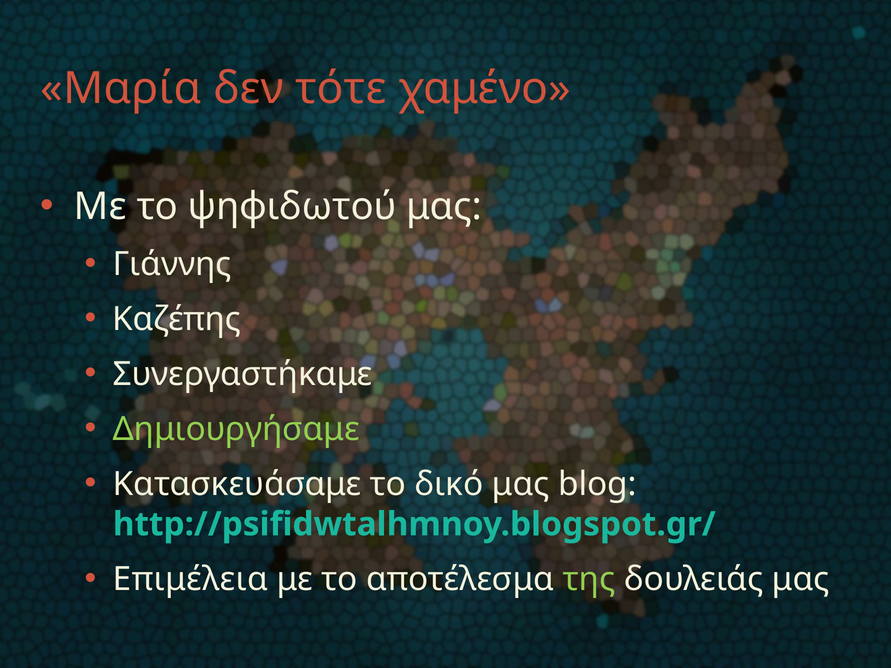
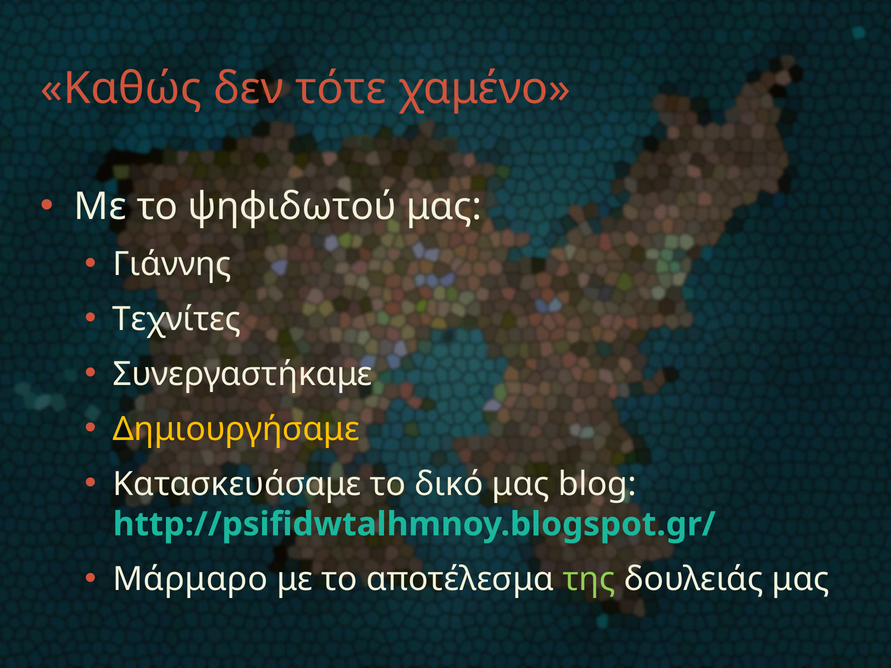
Μαρία: Μαρία -> Καθώς (121, 89)
Καζέπης: Καζέπης -> Τεχνίτες (177, 319)
Δημιουργήσαμε colour: light green -> yellow (236, 429)
Επιμέλεια: Επιμέλεια -> Μάρμαρο (190, 579)
